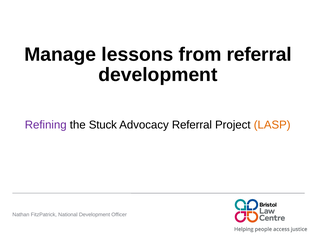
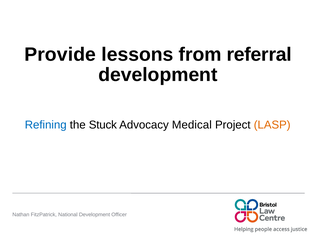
Manage: Manage -> Provide (60, 54)
Refining colour: purple -> blue (46, 125)
Advocacy Referral: Referral -> Medical (192, 125)
